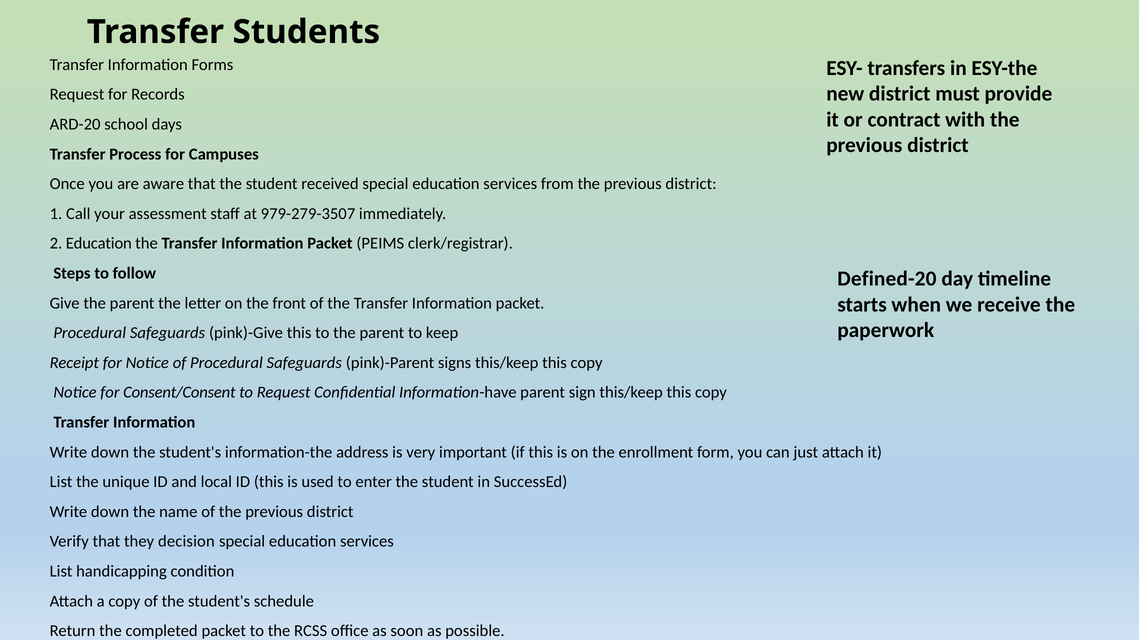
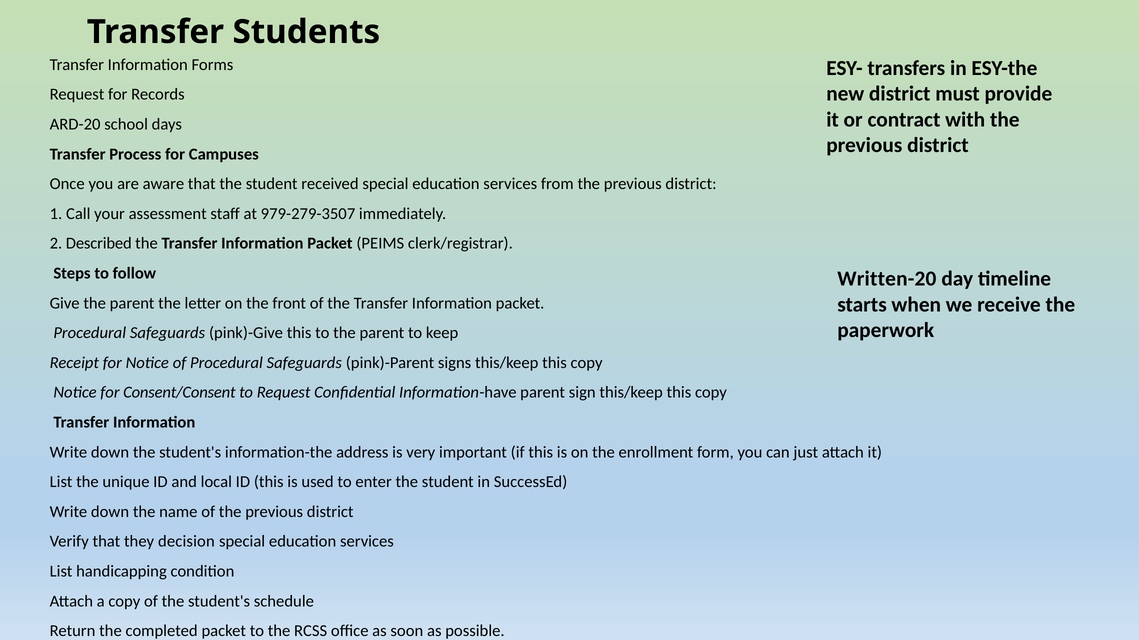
2 Education: Education -> Described (99, 244)
Defined-20: Defined-20 -> Written-20 (887, 279)
